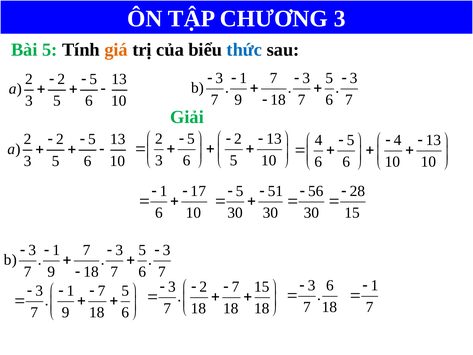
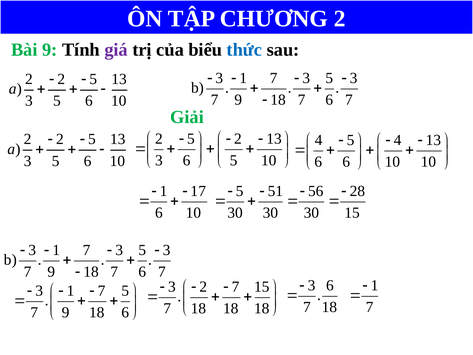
CHƯƠNG 3: 3 -> 2 (340, 19)
Bài 5: 5 -> 9 (50, 50)
giá colour: orange -> purple (116, 50)
